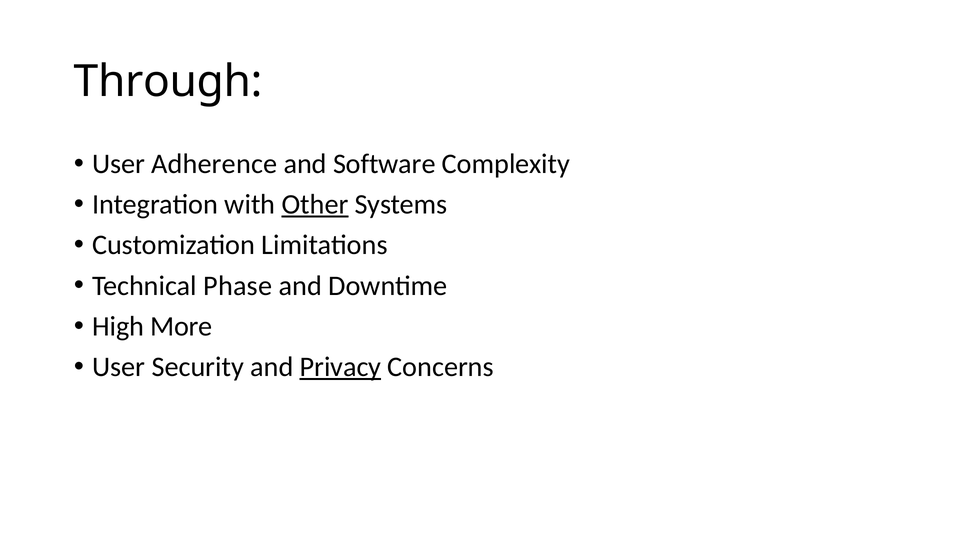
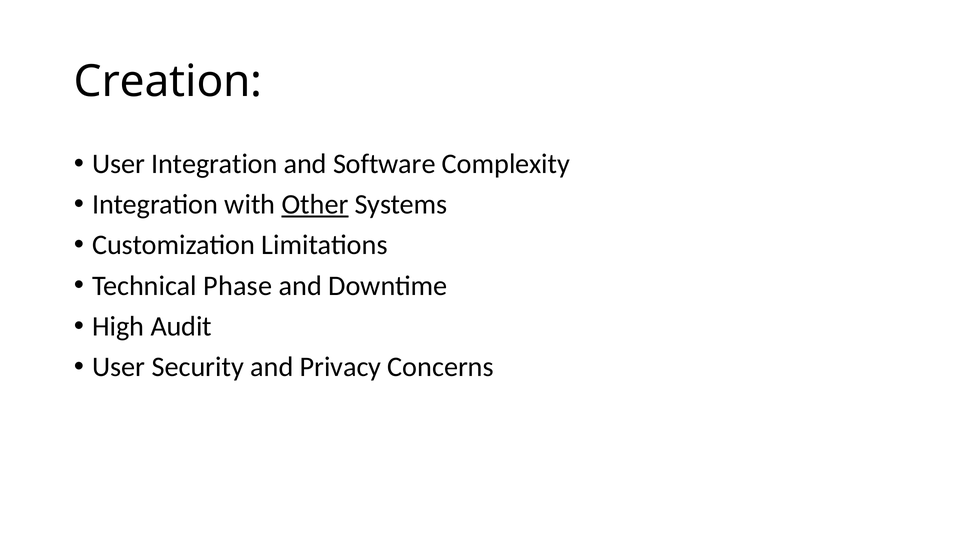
Through: Through -> Creation (168, 81)
User Adherence: Adherence -> Integration (214, 164)
More: More -> Audit (181, 326)
Privacy underline: present -> none (340, 367)
